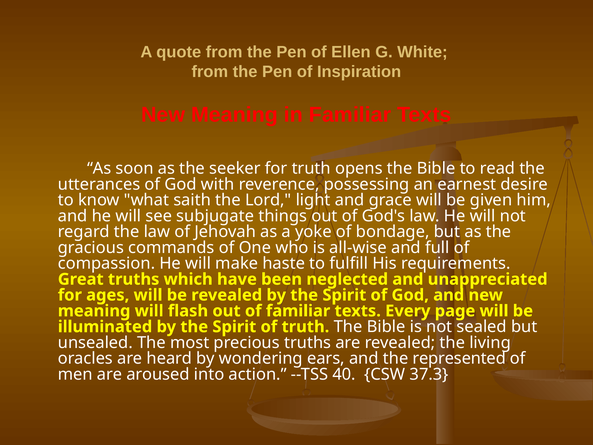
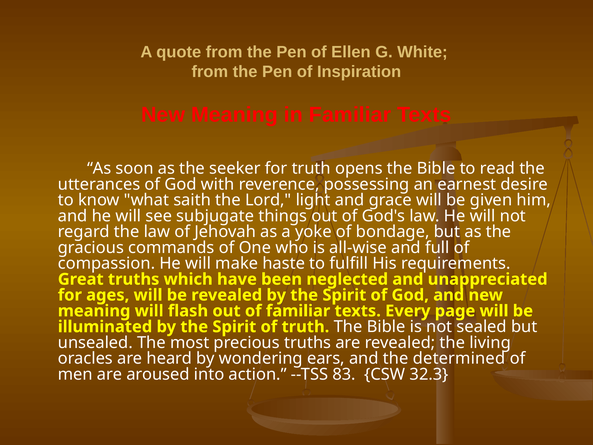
represented: represented -> determined (459, 358)
40: 40 -> 83 (344, 374)
37.3: 37.3 -> 32.3 (429, 374)
